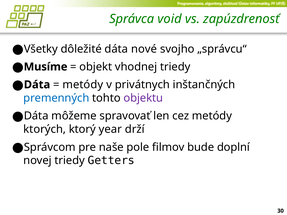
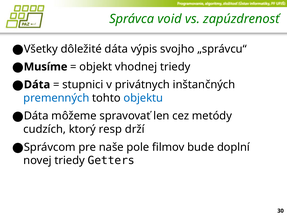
nové: nové -> výpis (144, 49)
metódy: metódy -> stupnici (83, 85)
objektu colour: purple -> blue (143, 98)
ktorých: ktorých -> cudzích (45, 129)
year: year -> resp (110, 129)
